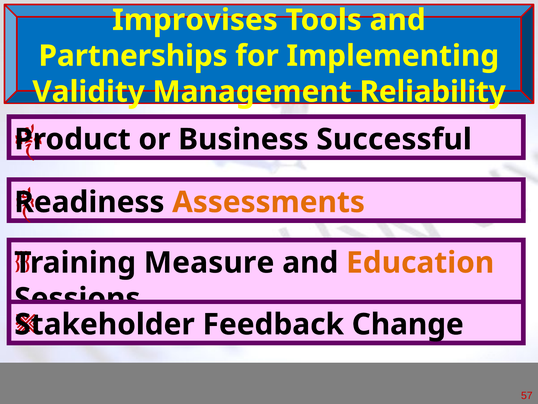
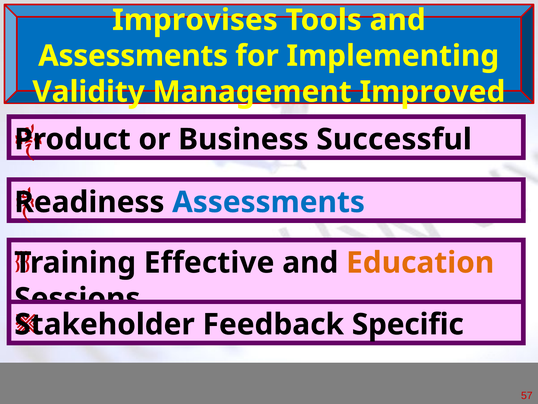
Partnerships: Partnerships -> Assessments (133, 56)
Reliability: Reliability -> Improved (432, 92)
Assessments colour: orange -> blue (269, 202)
Measure: Measure -> Effective (209, 262)
Change: Change -> Specific (408, 324)
